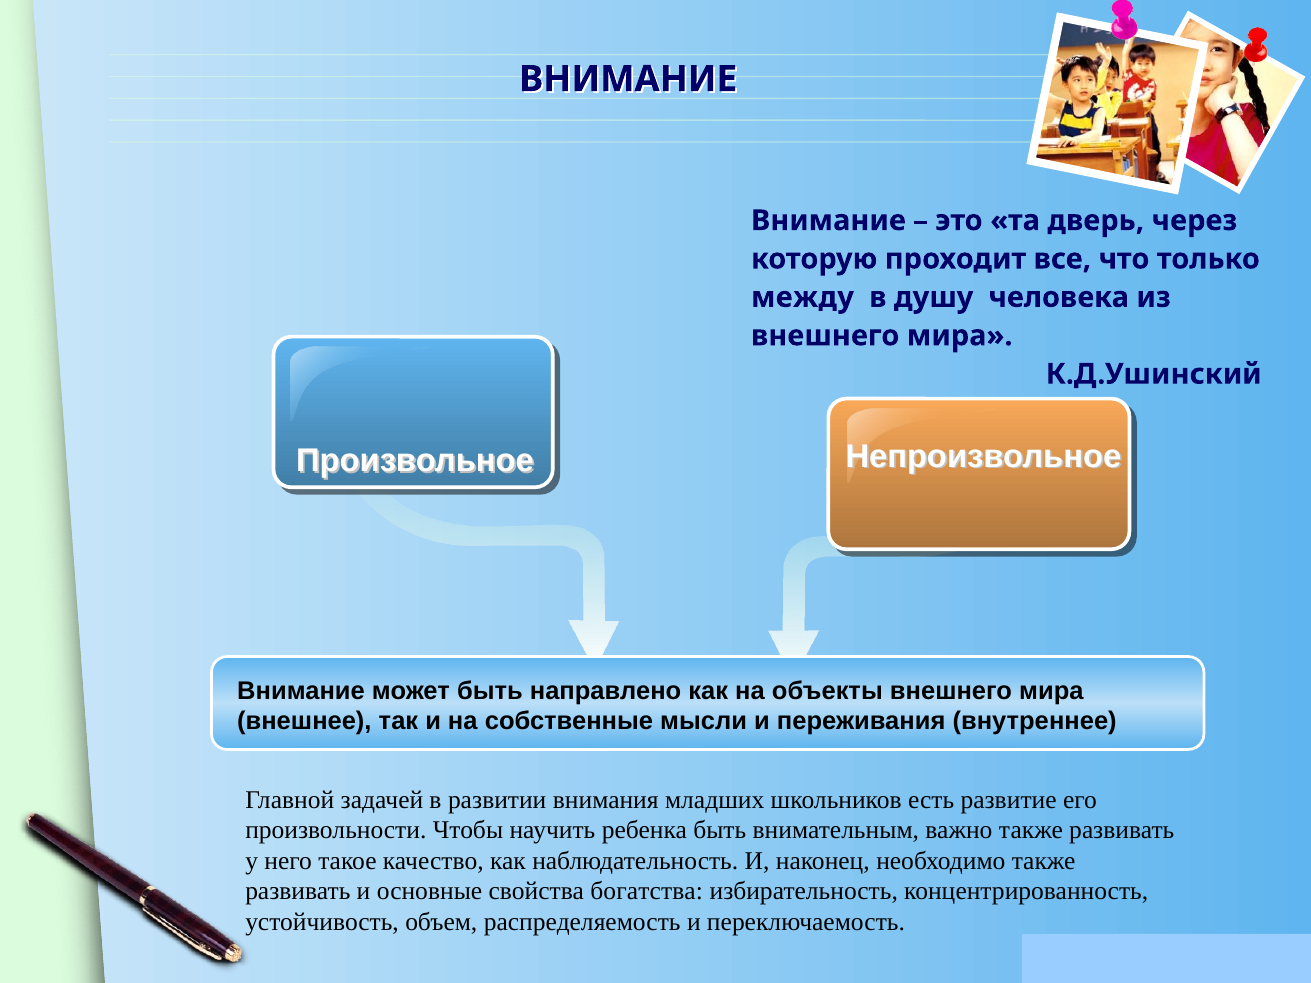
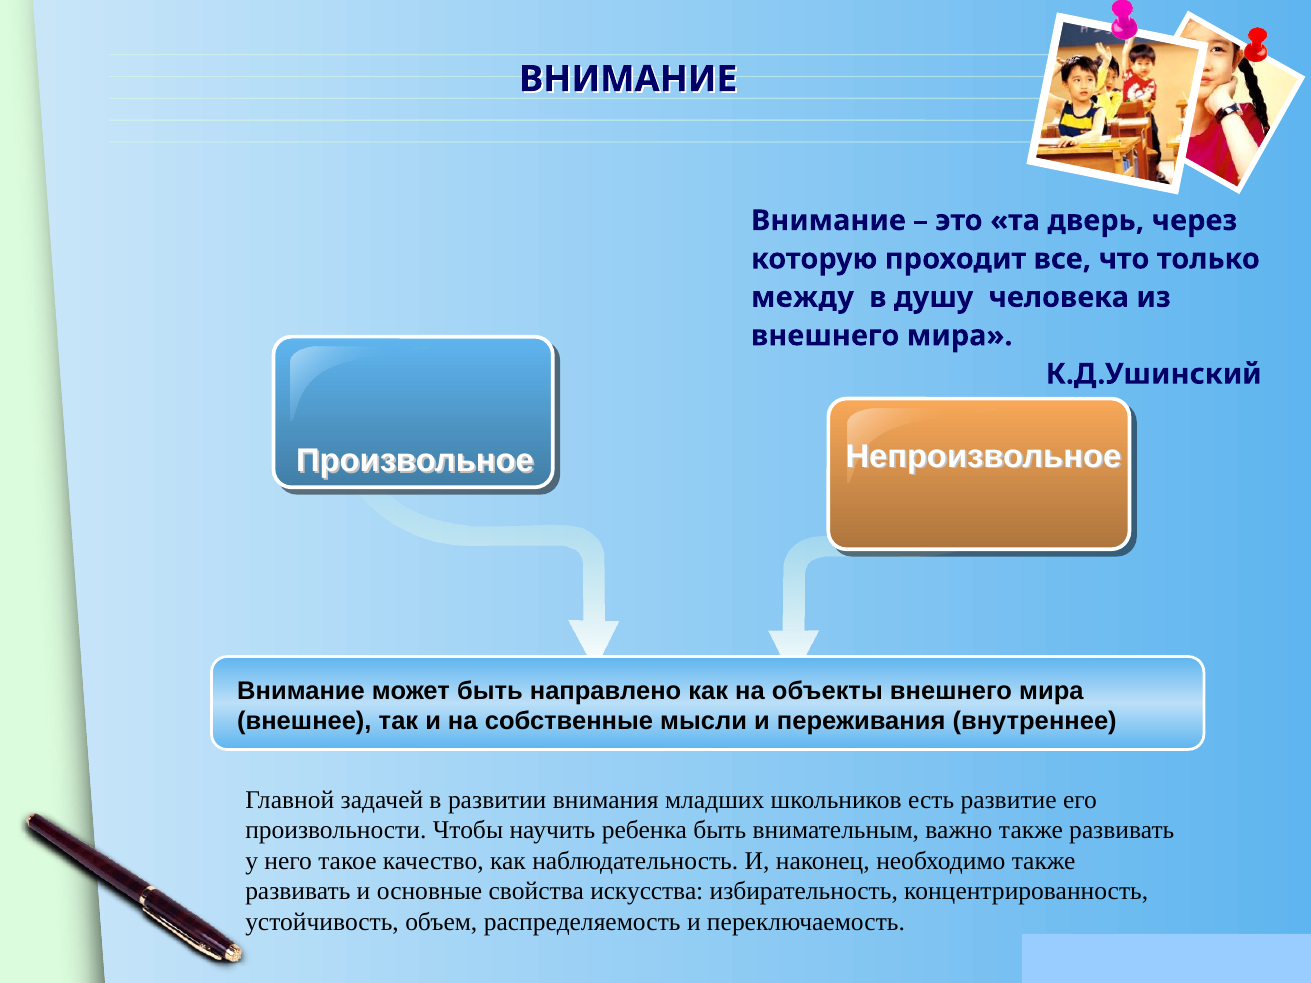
богатства: богатства -> искусства (647, 892)
